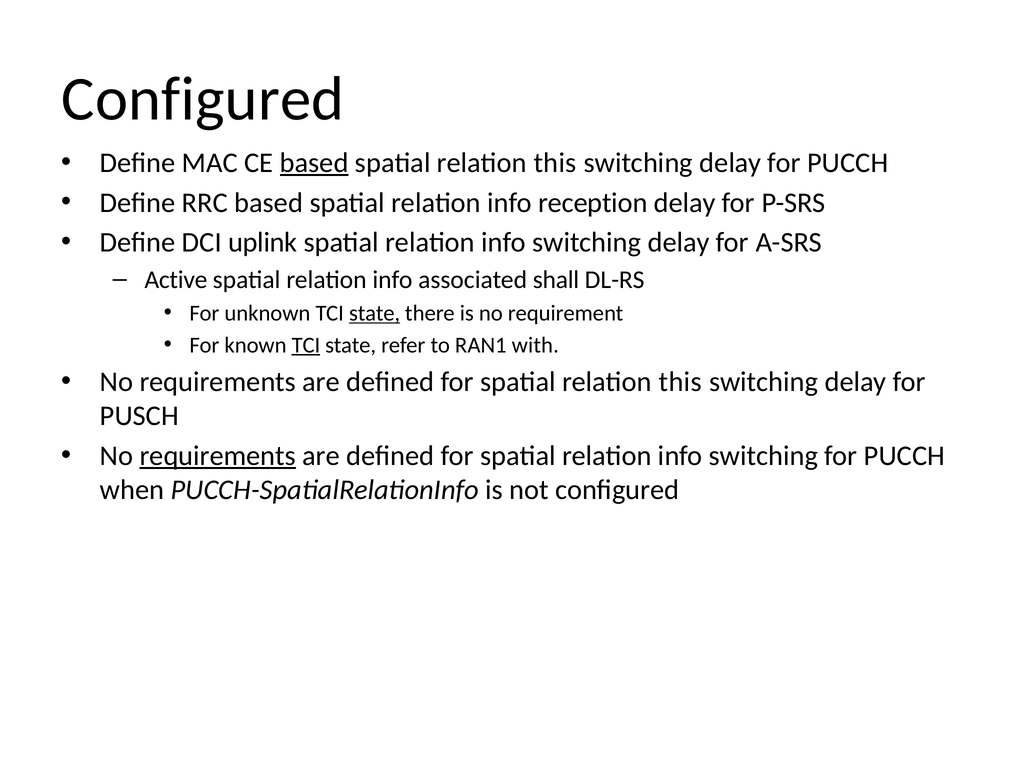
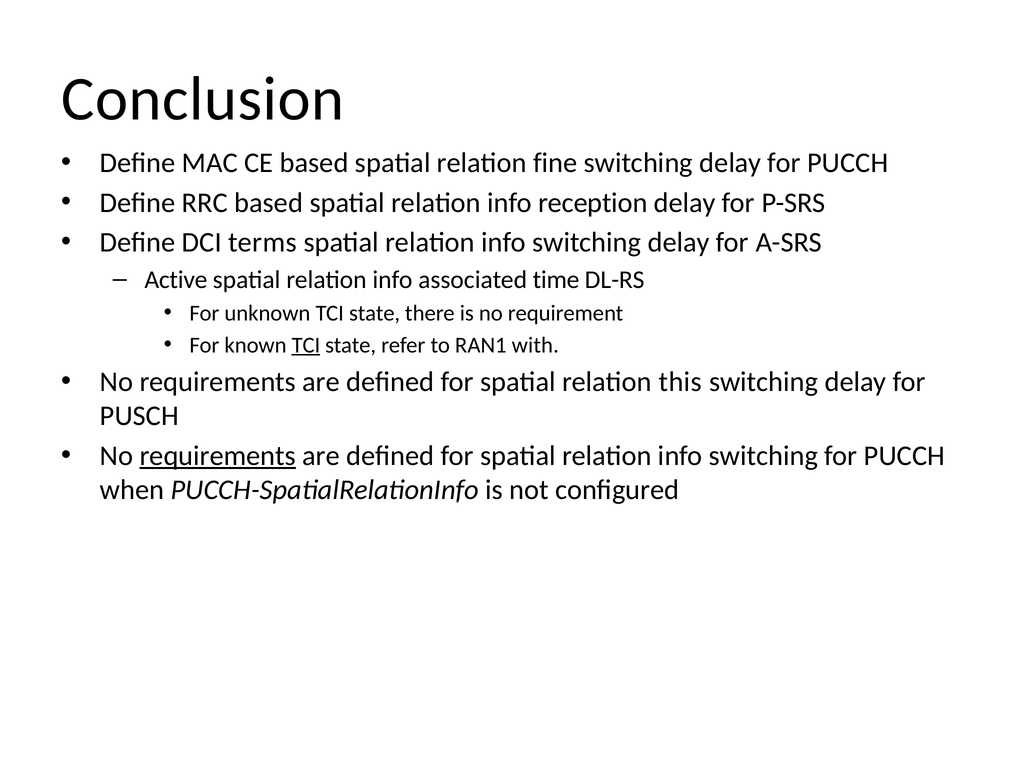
Configured: Configured -> Conclusion (203, 99)
based underline: present -> none (314, 163)
this: this -> fine (555, 163)
uplink: uplink -> terms (262, 242)
shall: shall -> time (556, 280)
state underline: present -> none (375, 313)
